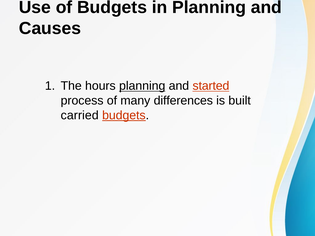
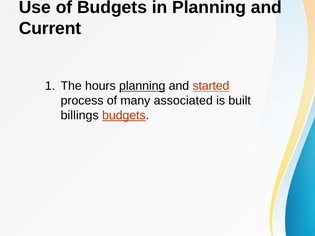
Causes: Causes -> Current (50, 28)
differences: differences -> associated (183, 101)
carried: carried -> billings (80, 115)
